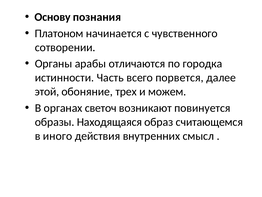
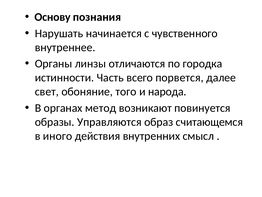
Платоном: Платоном -> Нарушать (59, 33)
сотворении: сотворении -> внутреннее (65, 47)
арабы: арабы -> линзы (90, 64)
этой: этой -> свет (47, 92)
трех: трех -> того (126, 92)
можем: можем -> народа (167, 92)
светоч: светоч -> метод (101, 108)
Находящаяся: Находящаяся -> Управляются (109, 122)
